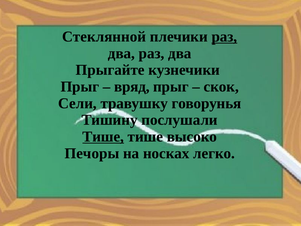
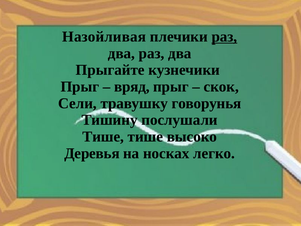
Стеклянной: Стеклянной -> Назойливая (104, 37)
Тише underline: present -> none (103, 137)
Печоры: Печоры -> Деревья (92, 153)
